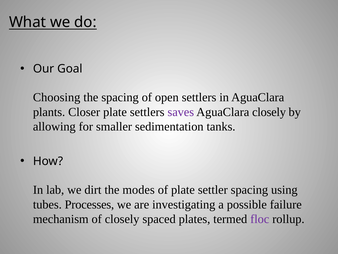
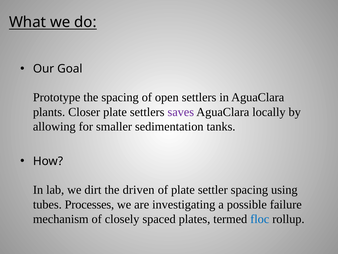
Choosing: Choosing -> Prototype (57, 97)
AguaClara closely: closely -> locally (269, 112)
modes: modes -> driven (139, 189)
floc colour: purple -> blue (260, 219)
